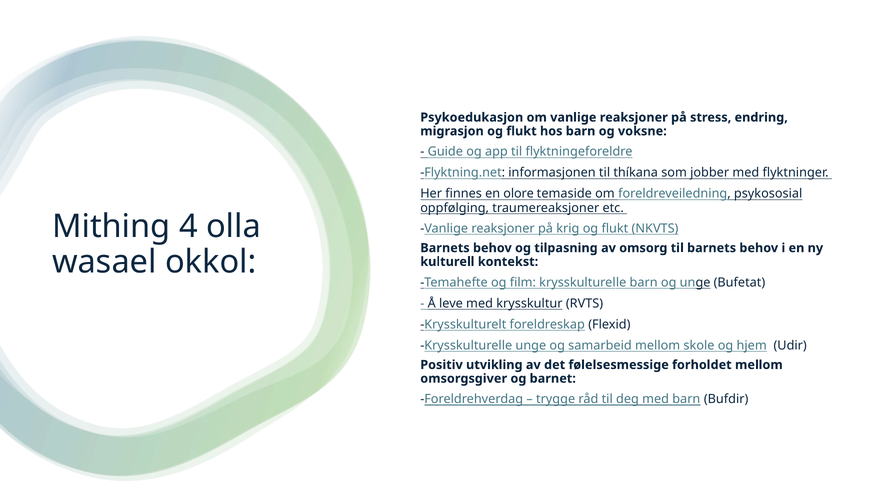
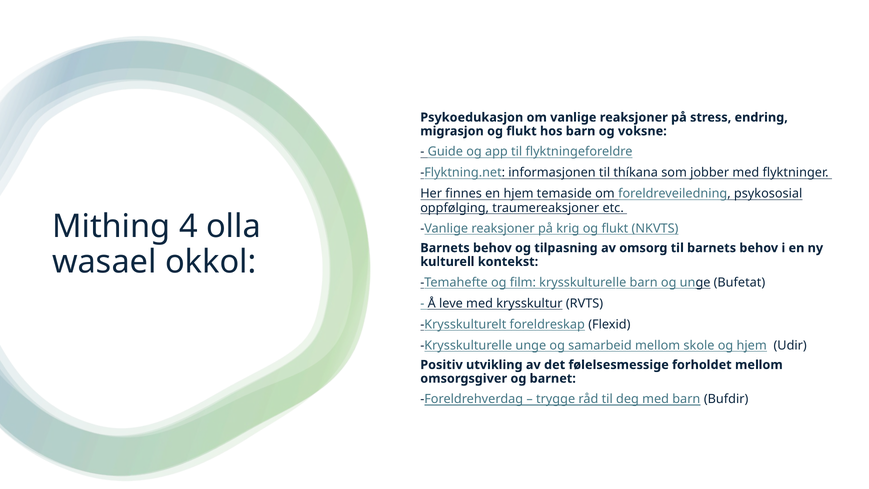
en olore: olore -> hjem (519, 194)
